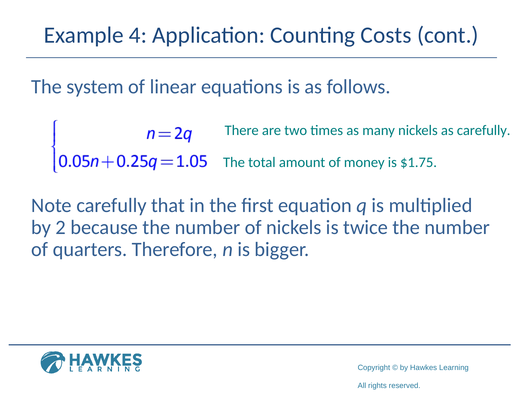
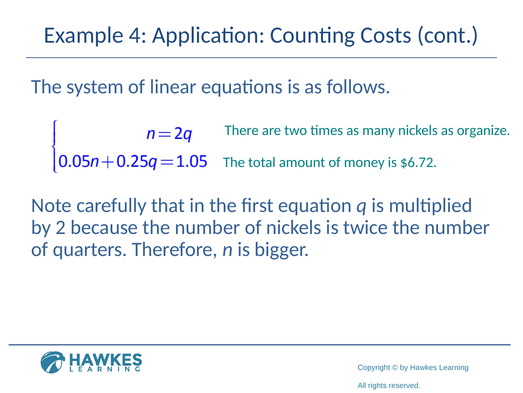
as carefully: carefully -> organize (484, 130)
$1.75: $1.75 -> $6.72 (419, 162)
